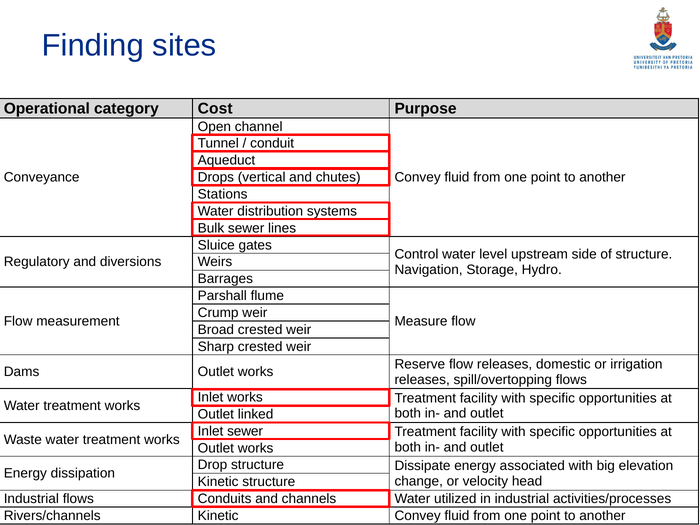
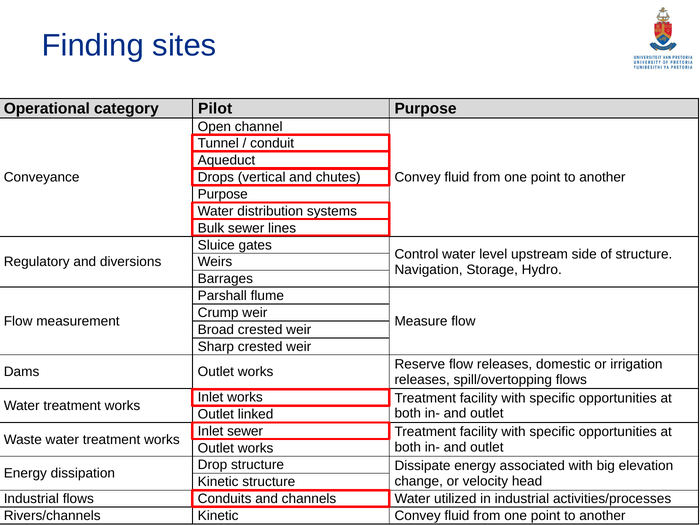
Cost: Cost -> Pilot (215, 108)
Stations: Stations -> Purpose (223, 194)
